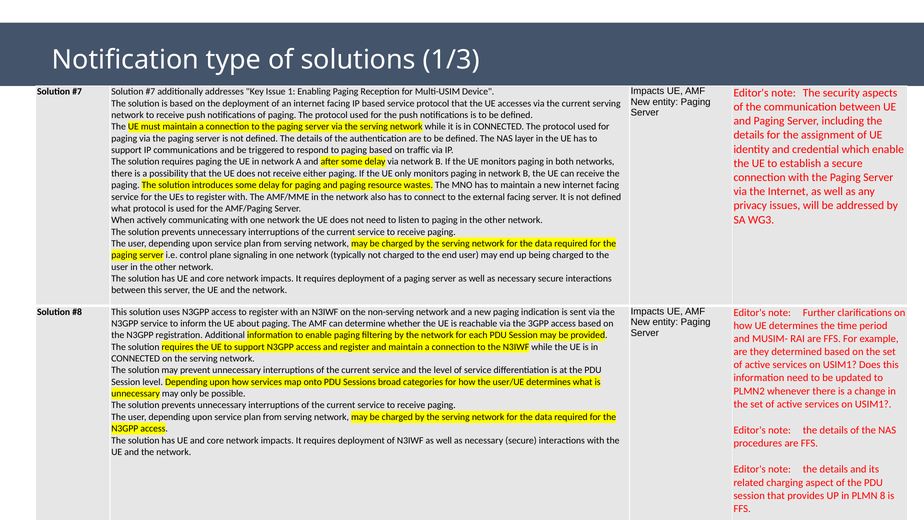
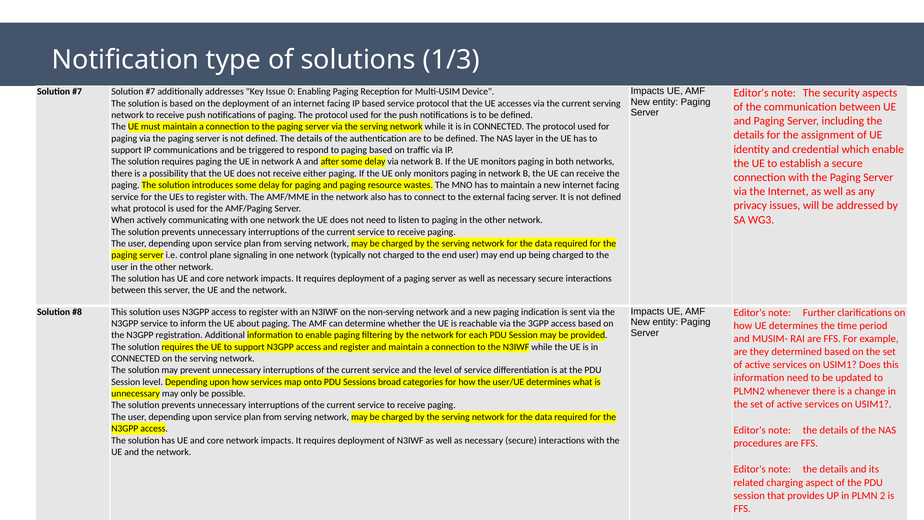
1: 1 -> 0 (292, 92)
8: 8 -> 2 (883, 495)
